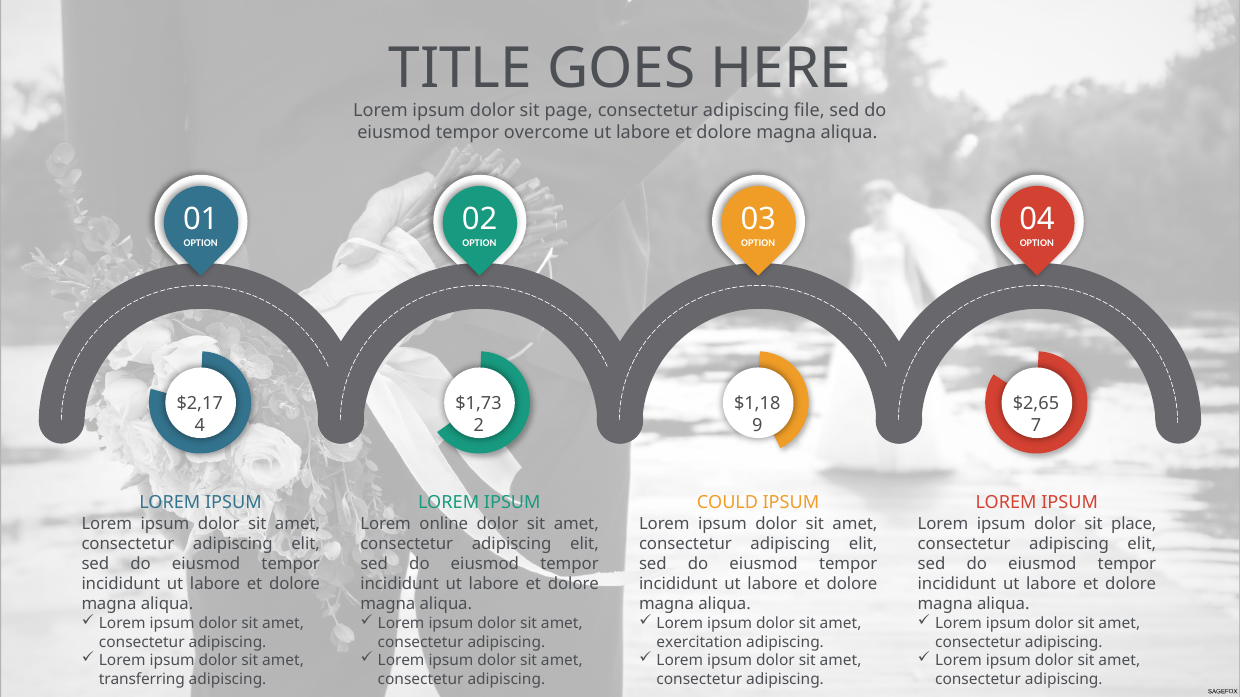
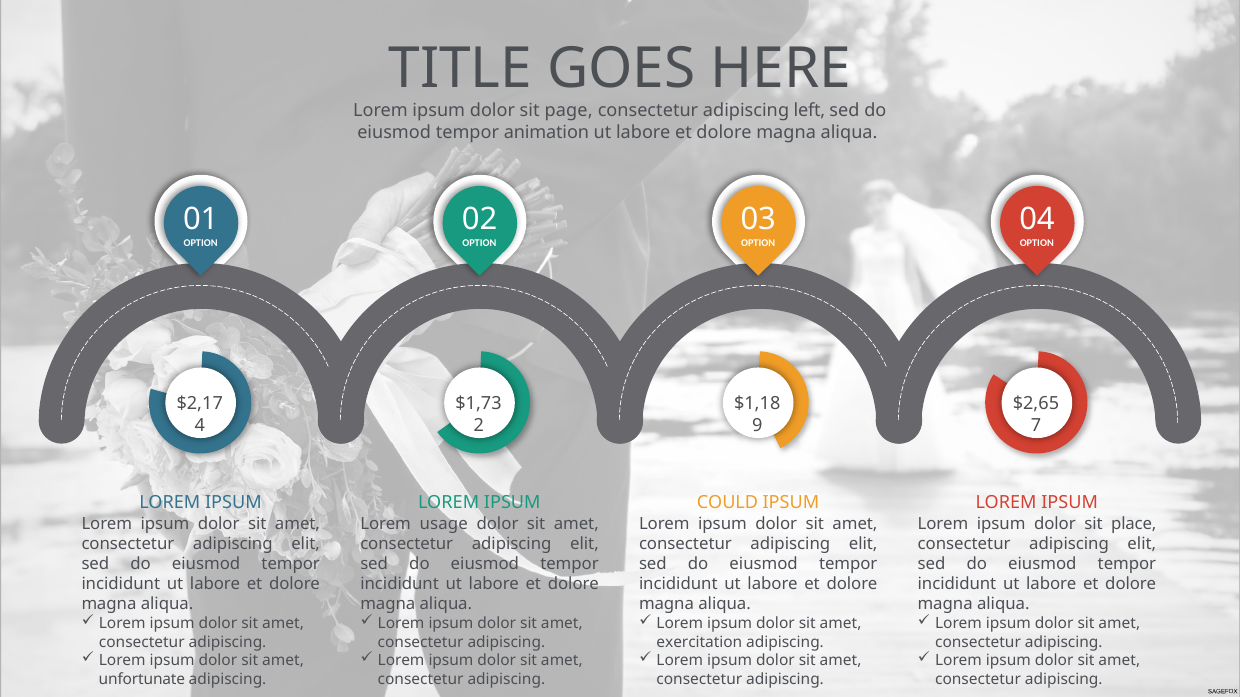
file: file -> left (809, 111)
overcome: overcome -> animation (546, 133)
online: online -> usage (444, 524)
transferring: transferring -> unfortunate (142, 680)
